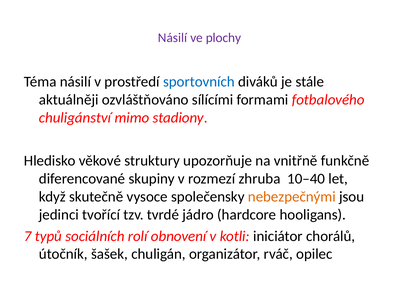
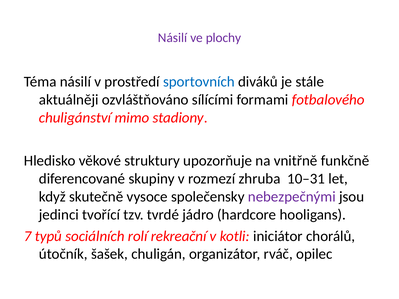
10–40: 10–40 -> 10–31 (306, 179)
nebezpečnými colour: orange -> purple (292, 197)
obnovení: obnovení -> rekreační (179, 236)
